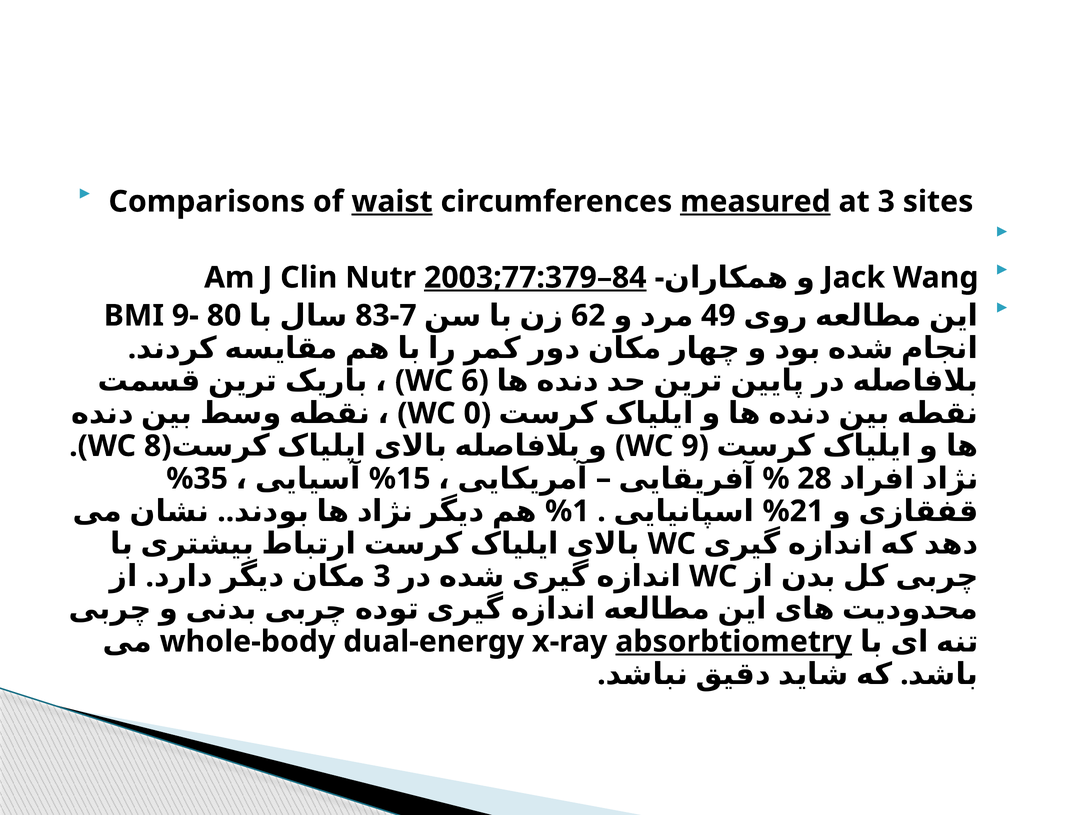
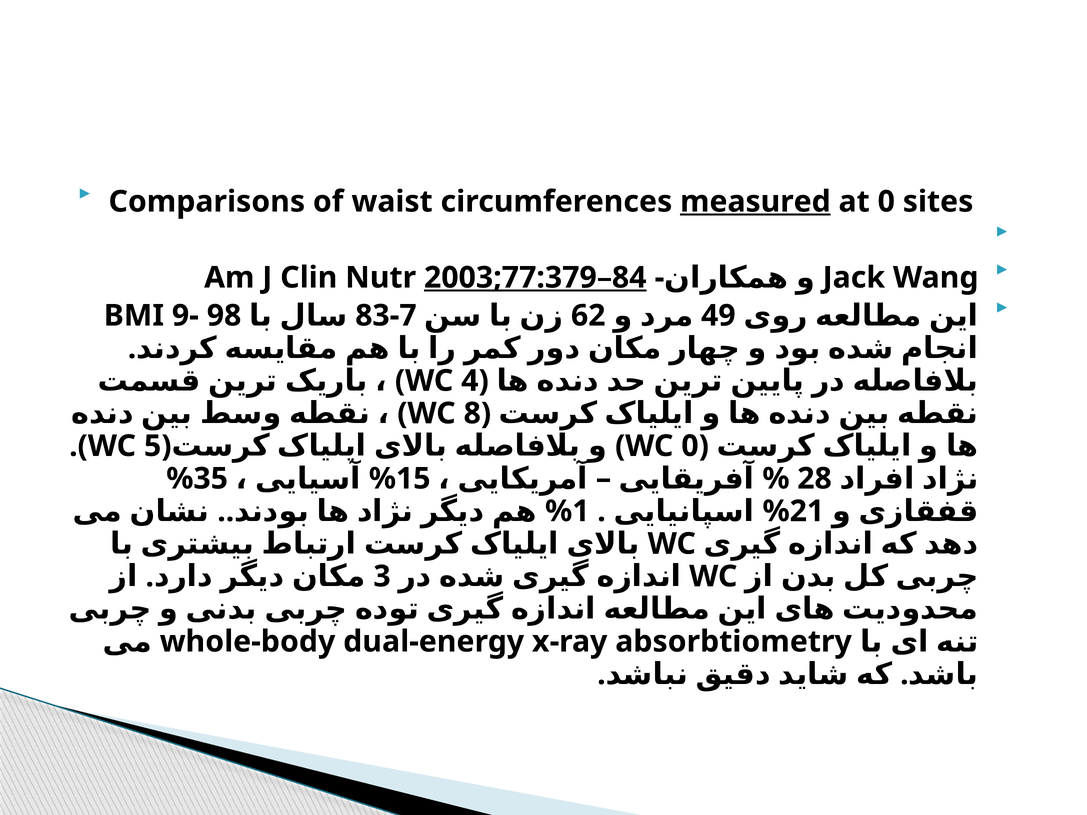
waist underline: present -> none (392, 202)
at 3: 3 -> 0 (886, 202)
80: 80 -> 98 (224, 316)
6: 6 -> 4 (470, 381)
0: 0 -> 8 (472, 414)
8: 8 -> 5 (153, 446)
WC 9: 9 -> 0 (690, 446)
absorbtiometry underline: present -> none (734, 642)
